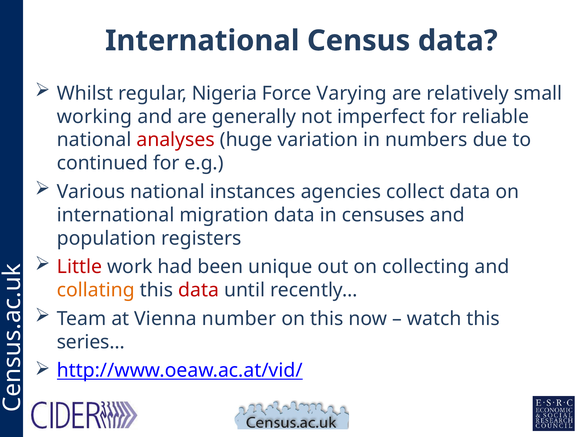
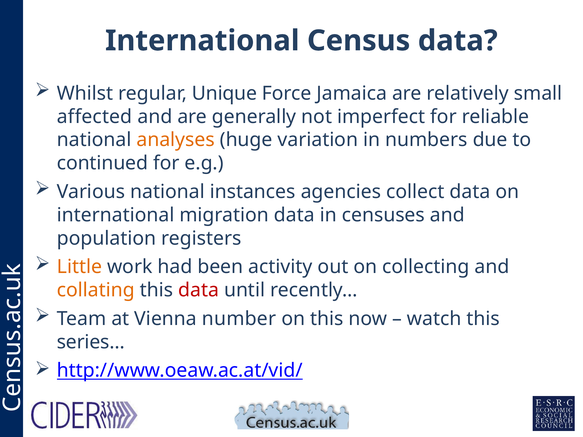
Nigeria: Nigeria -> Unique (224, 93)
Varying: Varying -> Jamaica (352, 93)
working: working -> affected (95, 117)
analyses colour: red -> orange (176, 140)
Little colour: red -> orange (79, 267)
unique: unique -> activity (280, 267)
